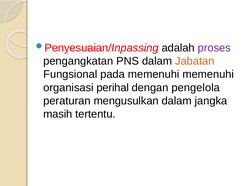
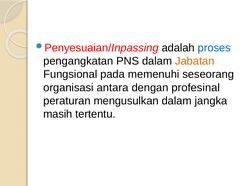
proses colour: purple -> blue (214, 48)
memenuhi memenuhi: memenuhi -> seseorang (208, 74)
perihal: perihal -> antara (113, 88)
pengelola: pengelola -> profesinal (196, 88)
